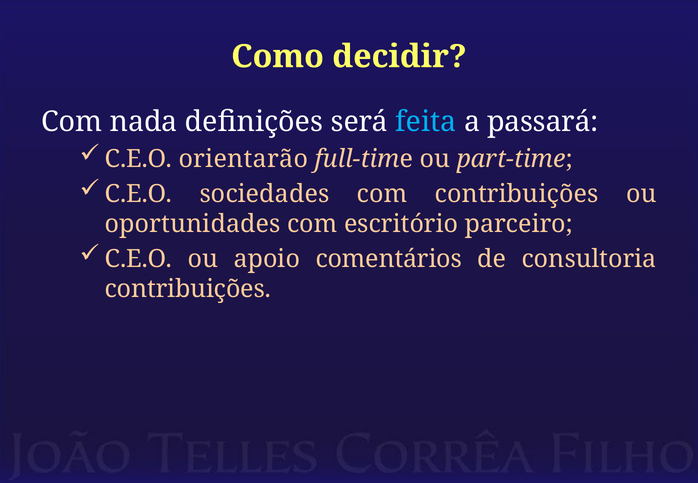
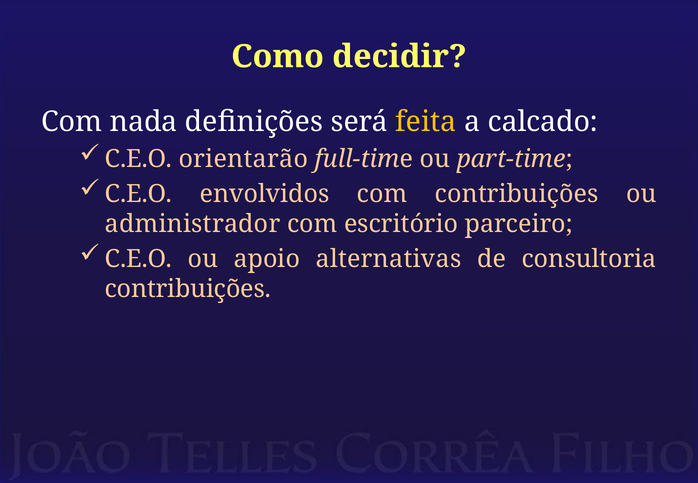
feita colour: light blue -> yellow (426, 122)
passará: passará -> calcado (543, 122)
sociedades: sociedades -> envolvidos (265, 194)
oportunidades: oportunidades -> administrador (193, 224)
comentários: comentários -> alternativas (389, 259)
